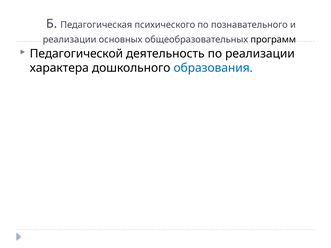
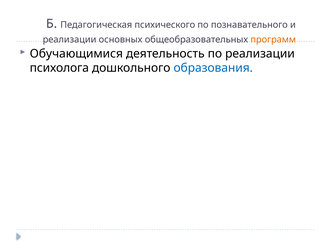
программ colour: black -> orange (273, 40)
Педагогической: Педагогической -> Обучающимися (76, 54)
характера: характера -> психолога (59, 68)
